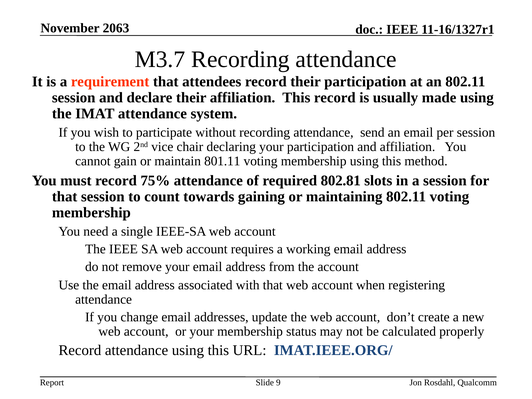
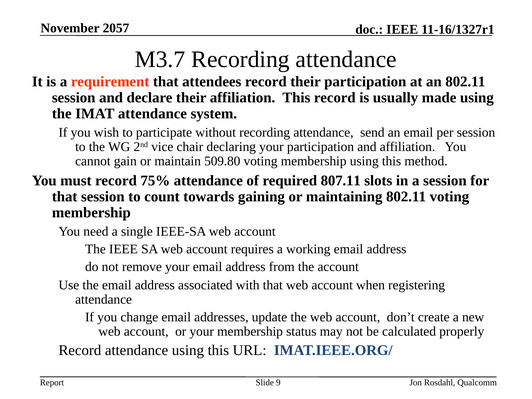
2063: 2063 -> 2057 (116, 28)
801.11: 801.11 -> 509.80 (222, 161)
802.81: 802.81 -> 807.11 (341, 181)
